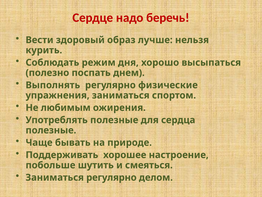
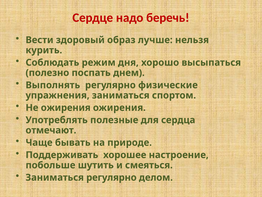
Не любимым: любимым -> ожирения (66, 107)
полезные: полезные -> отмечают (51, 130)
